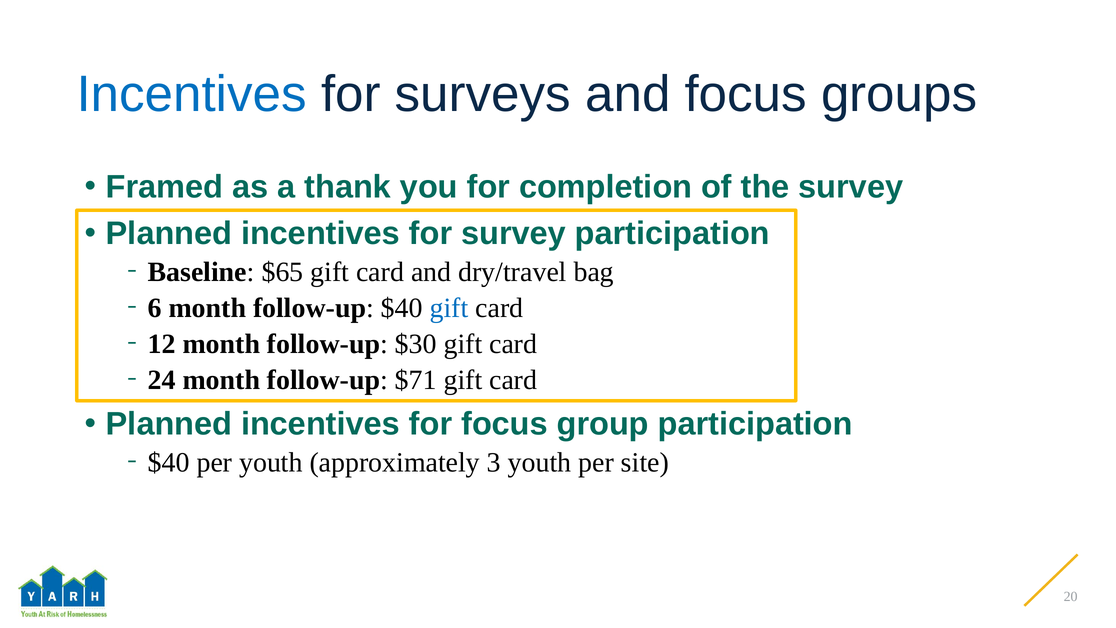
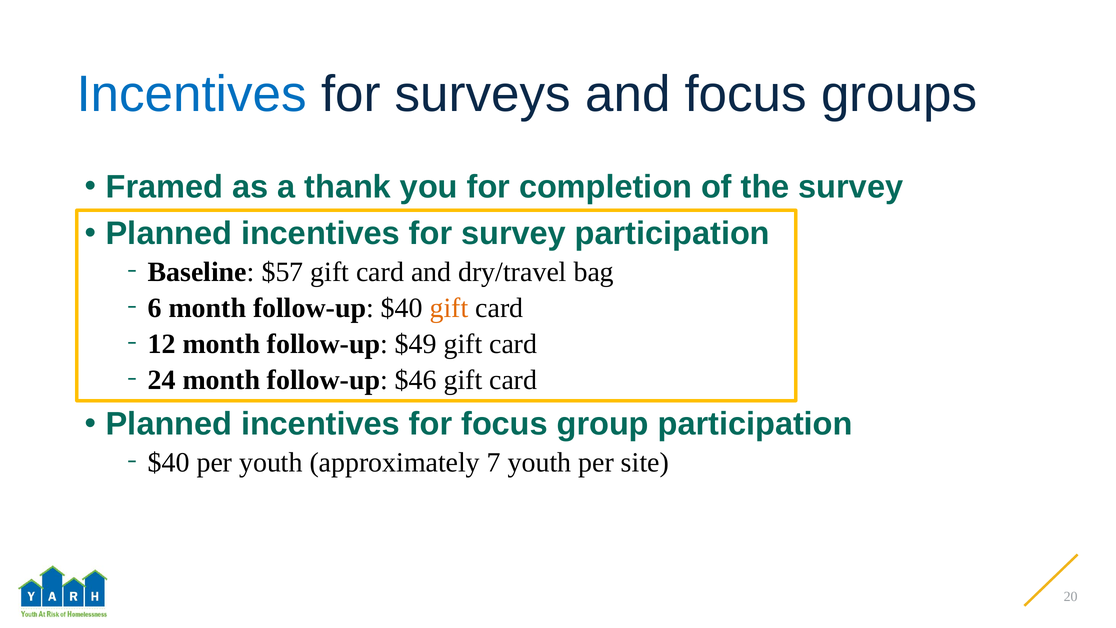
$65: $65 -> $57 (282, 272)
gift colour: blue -> orange (449, 308)
$30: $30 -> $49 (416, 344)
$71: $71 -> $46 (416, 380)
3: 3 -> 7 (494, 462)
